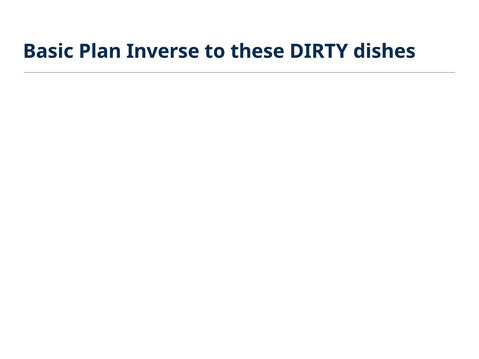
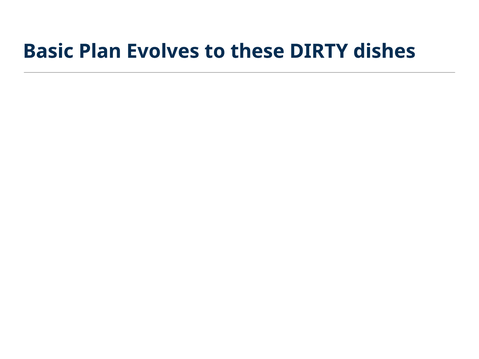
Inverse: Inverse -> Evolves (163, 51)
